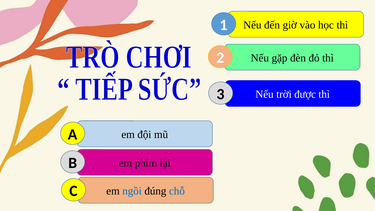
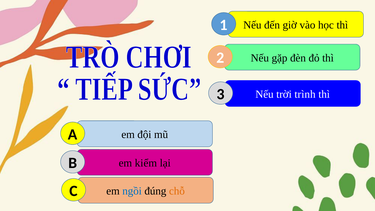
được: được -> trình (305, 94)
phím: phím -> kiểm (146, 163)
chỗ colour: blue -> orange (177, 191)
